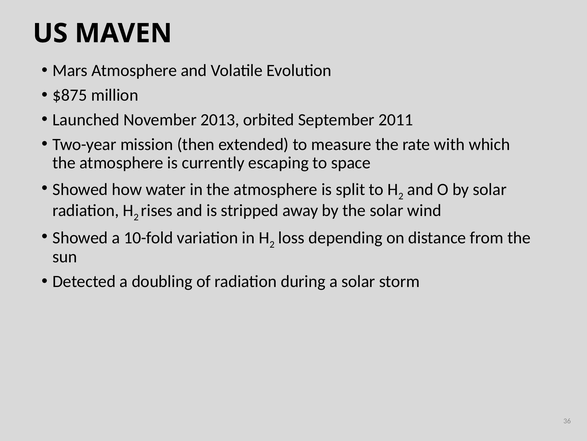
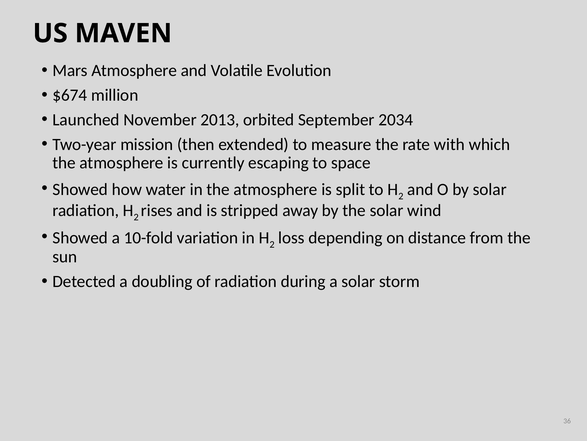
$875: $875 -> $674 (70, 95)
2011: 2011 -> 2034 (396, 119)
